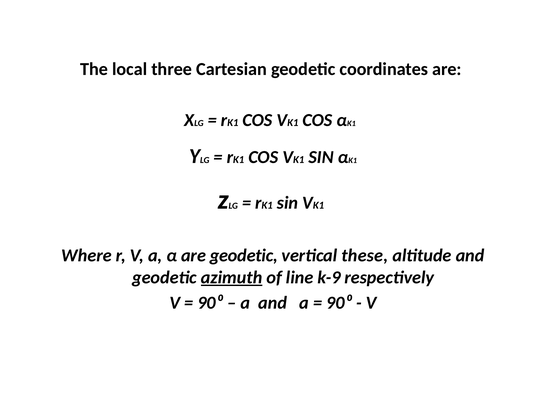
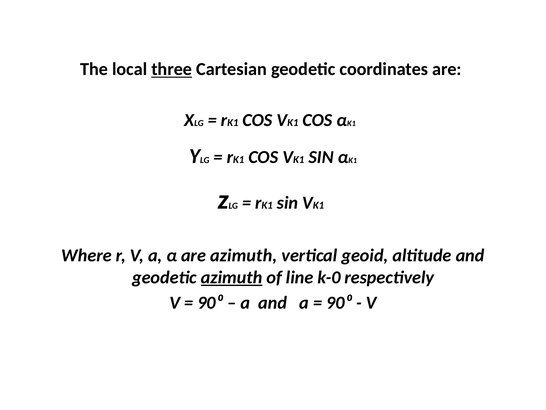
three underline: none -> present (172, 69)
are geodetic: geodetic -> azimuth (244, 255)
these: these -> geoid (365, 255)
k-9: k-9 -> k-0 (329, 277)
